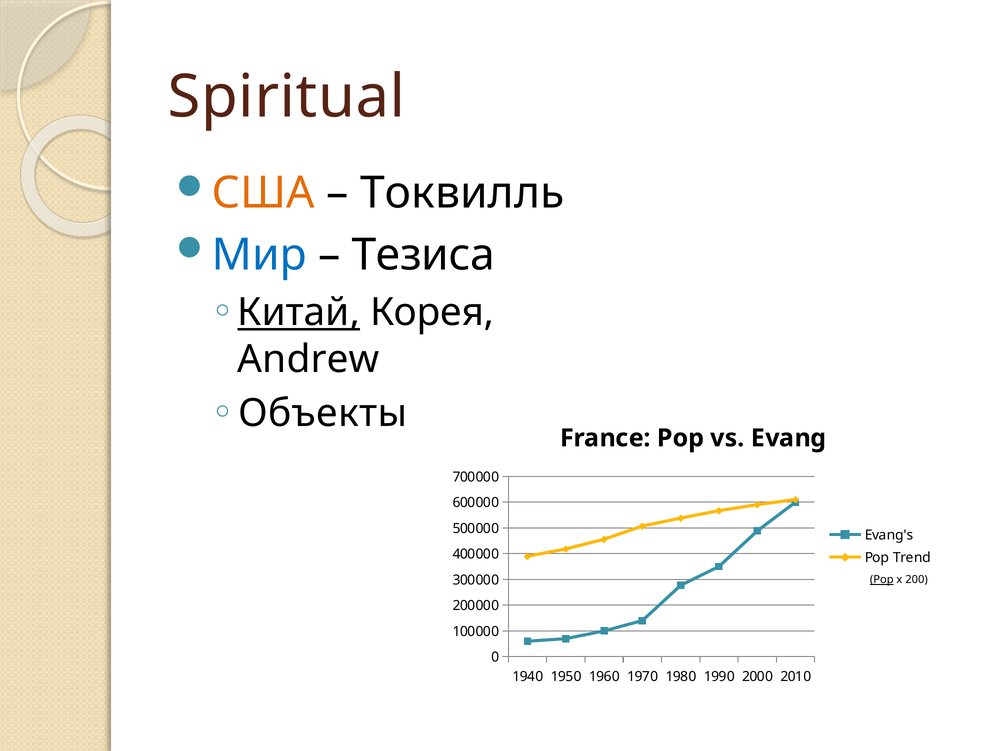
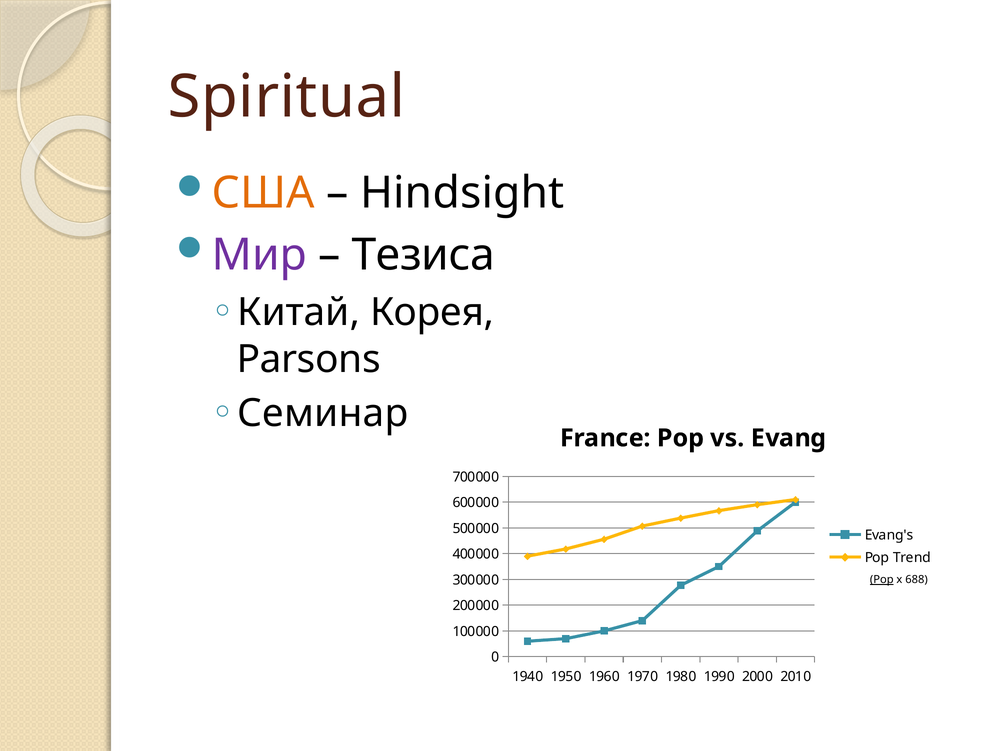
Токвилль: Токвилль -> Hindsight (462, 193)
Мир colour: blue -> purple (259, 255)
Китай underline: present -> none (299, 313)
Andrew: Andrew -> Parsons (309, 359)
Объекты: Объекты -> Семинар (323, 414)
200: 200 -> 688 (917, 580)
